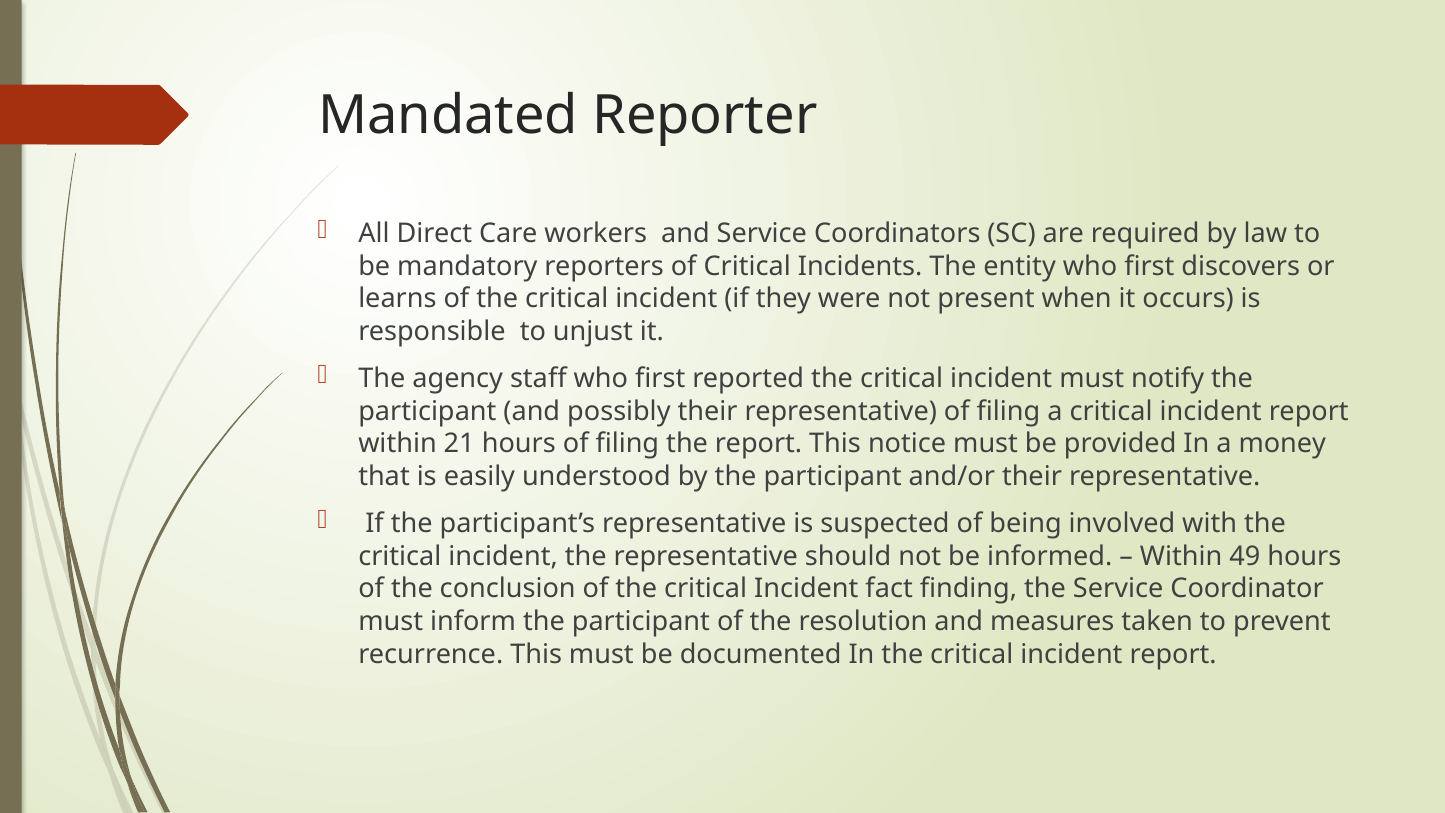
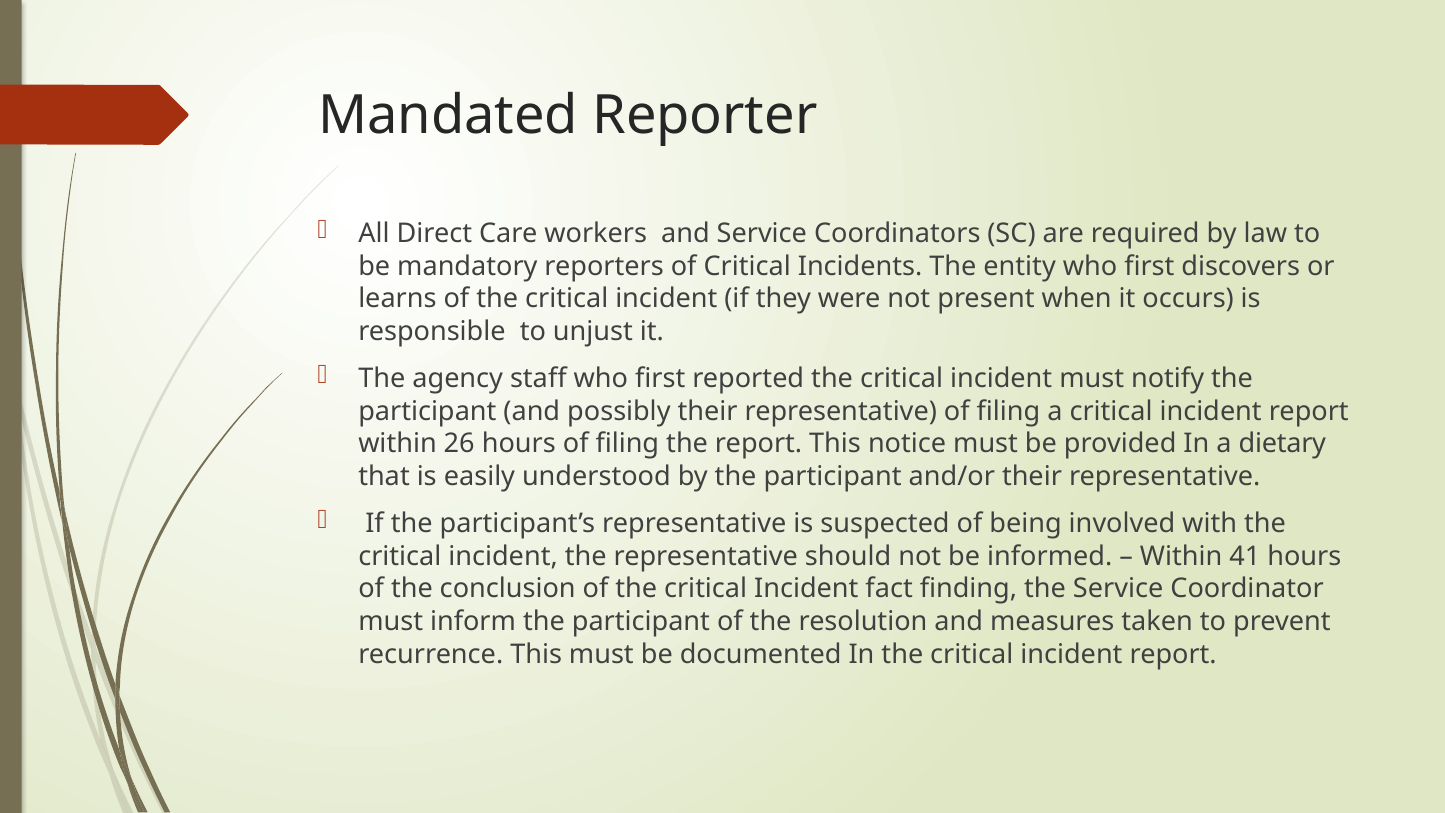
21: 21 -> 26 (459, 444)
money: money -> dietary (1282, 444)
49: 49 -> 41 (1245, 556)
